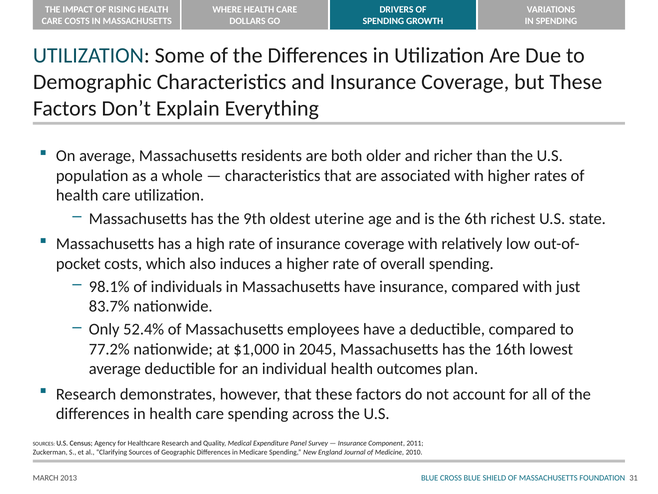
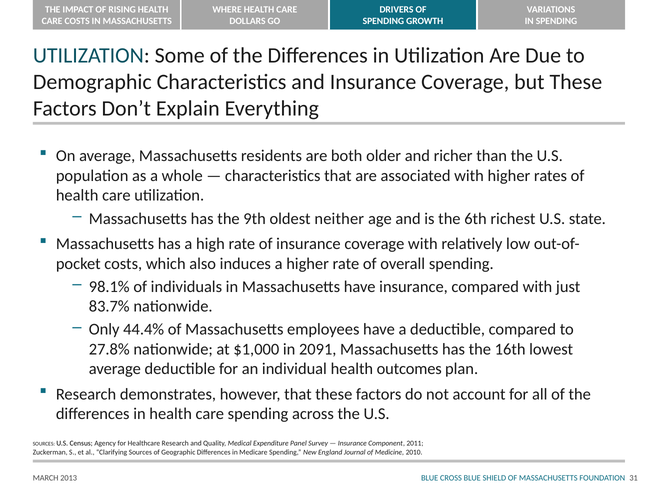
uterine: uterine -> neither (339, 218)
52.4%: 52.4% -> 44.4% (144, 329)
77.2%: 77.2% -> 27.8% (109, 349)
2045: 2045 -> 2091 (318, 349)
